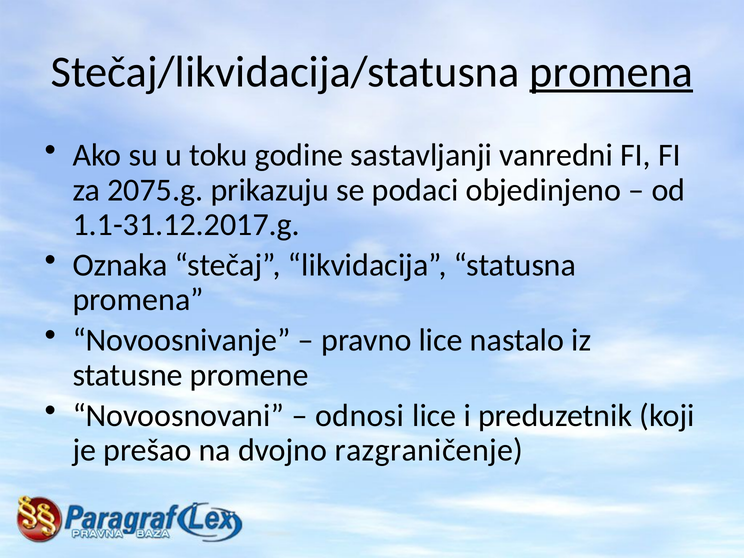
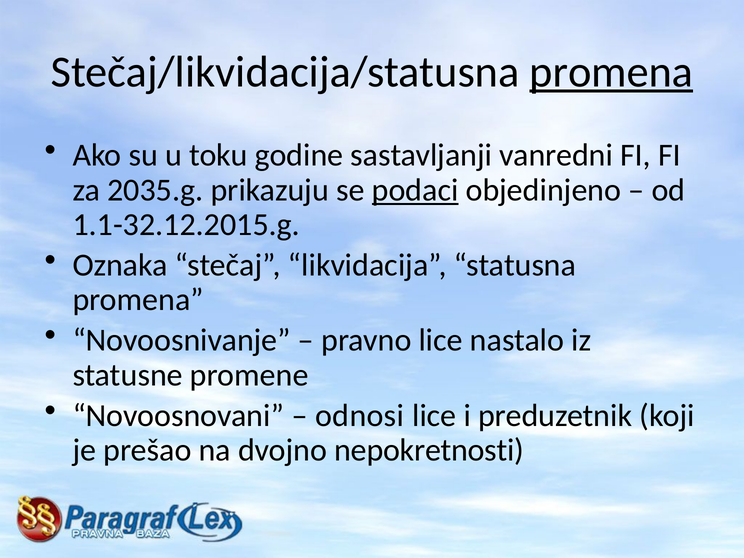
2075.g: 2075.g -> 2035.g (155, 190)
podaci underline: none -> present (415, 190)
1.1-31.12.2017.g: 1.1-31.12.2017.g -> 1.1-32.12.2015.g (186, 225)
razgraničenje: razgraničenje -> nepokretnosti (429, 450)
